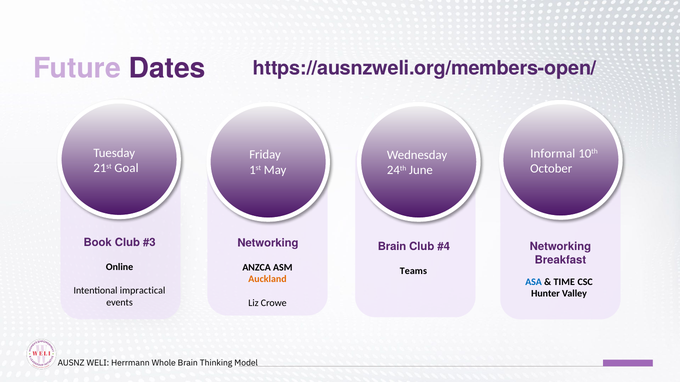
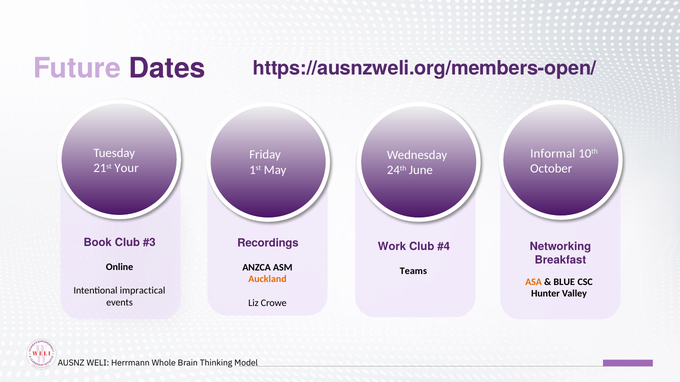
Goal: Goal -> Your (127, 168)
Networking: Networking -> Recordings (268, 243)
Brain: Brain -> Work (392, 247)
ASA colour: blue -> orange (534, 282)
TIME: TIME -> BLUE (564, 282)
